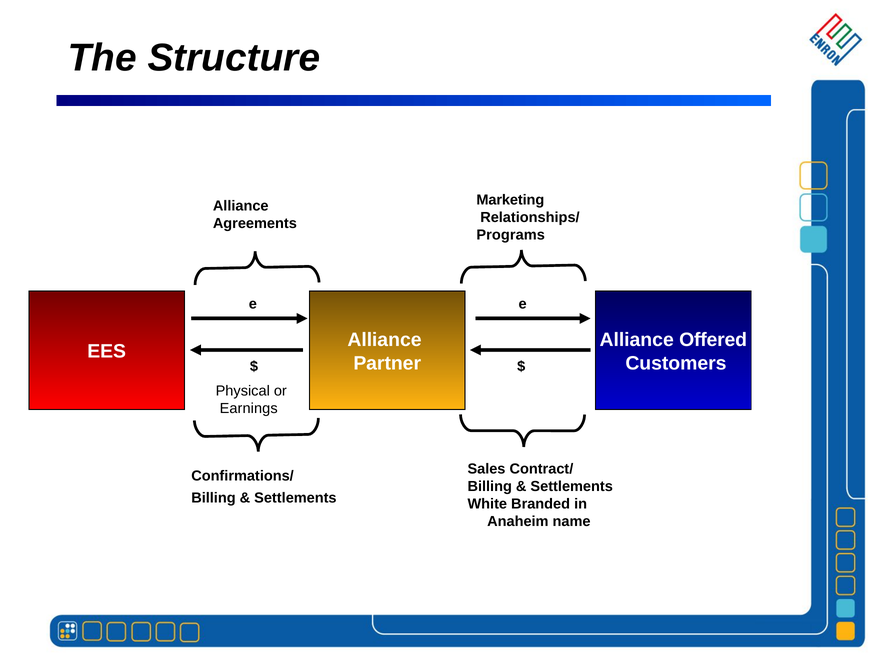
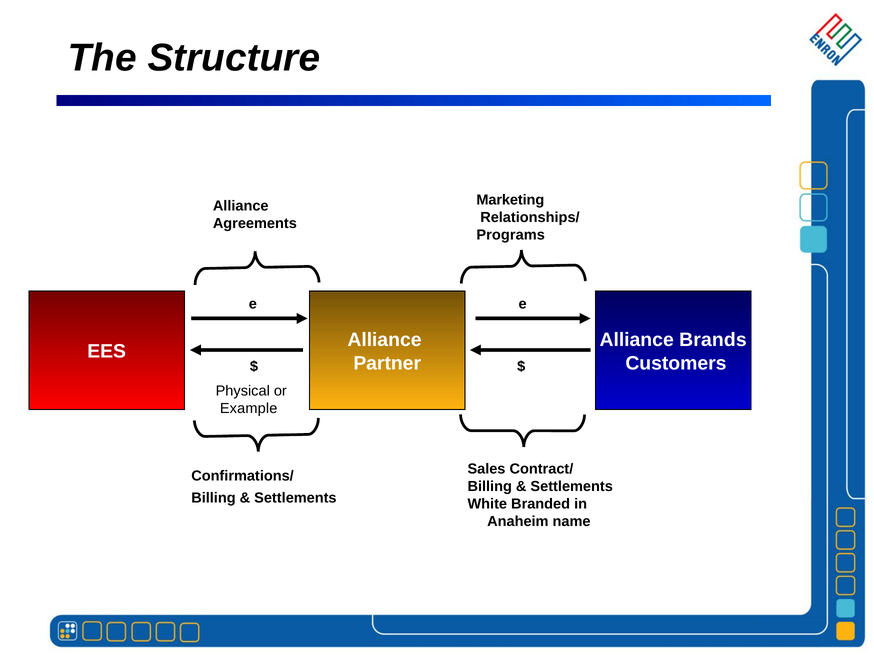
Offered: Offered -> Brands (713, 340)
Earnings: Earnings -> Example (249, 409)
